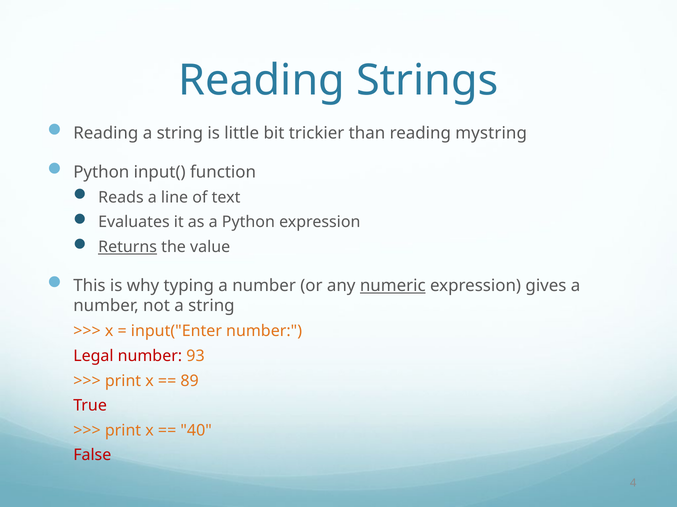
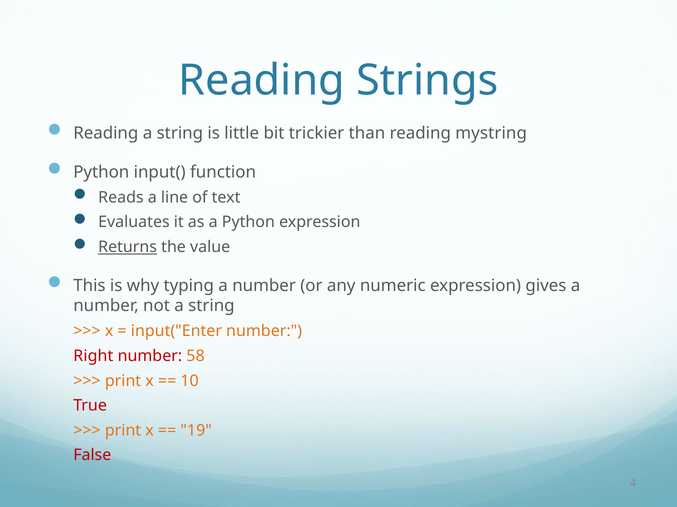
numeric underline: present -> none (393, 286)
Legal: Legal -> Right (93, 356)
93: 93 -> 58 (196, 356)
89: 89 -> 10 (190, 381)
40: 40 -> 19 (196, 431)
